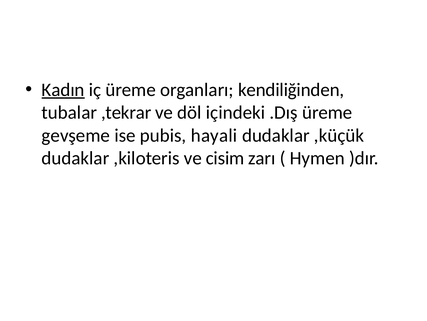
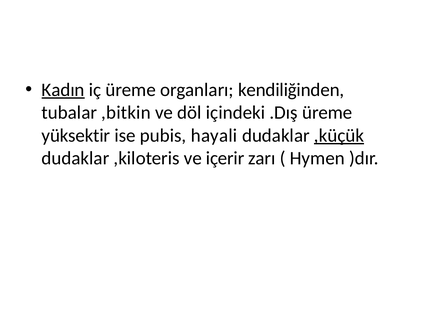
,tekrar: ,tekrar -> ,bitkin (126, 112)
gevşeme: gevşeme -> yüksektir (76, 135)
,küçük underline: none -> present (339, 135)
cisim: cisim -> içerir (225, 158)
